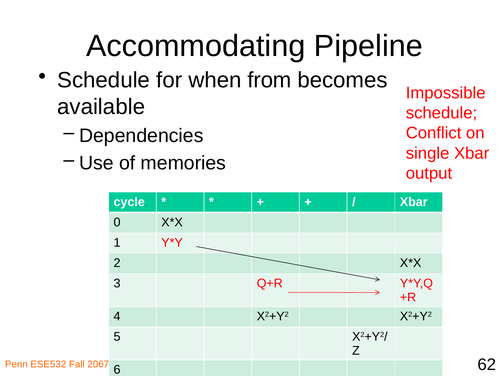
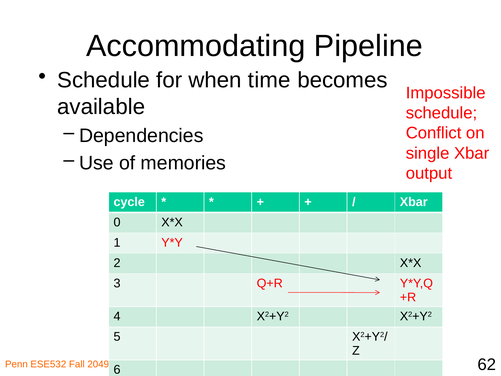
from: from -> time (269, 80)
2067: 2067 -> 2049 (98, 364)
